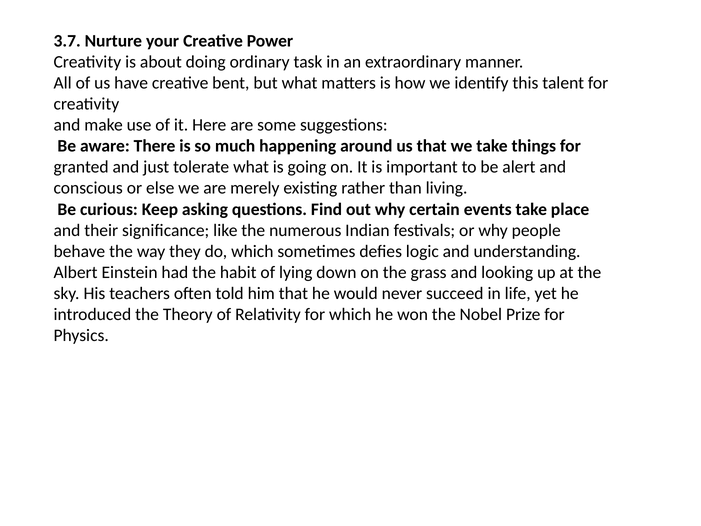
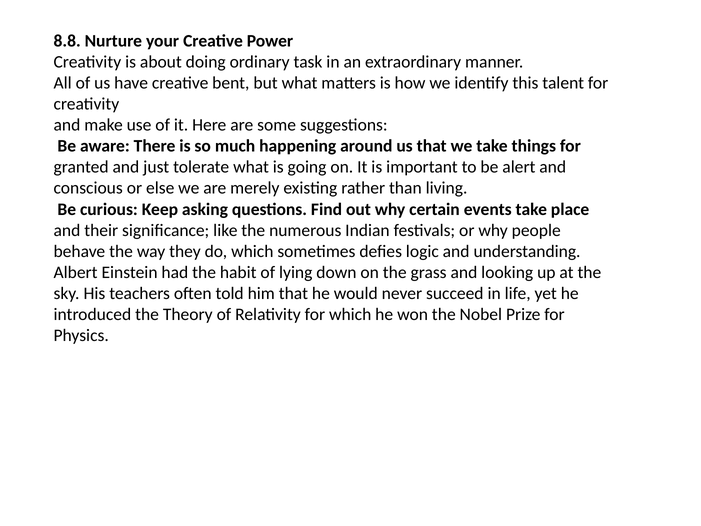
3.7: 3.7 -> 8.8 (67, 41)
